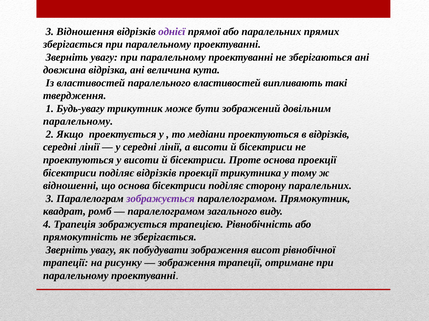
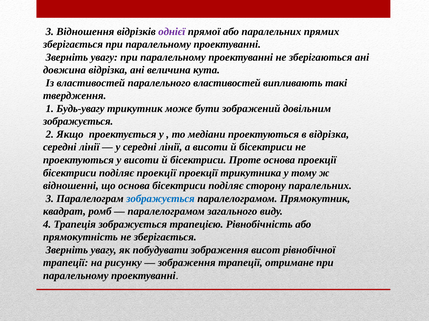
паралельному: паралельному -> зображується (78, 122)
в відрізків: відрізків -> відрізка (329, 135)
поділяє відрізків: відрізків -> проекції (156, 173)
зображується colour: purple -> blue (161, 199)
